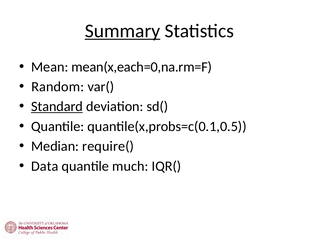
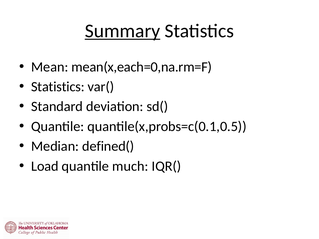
Random: Random -> Statistics (58, 87)
Standard underline: present -> none (57, 107)
require(: require( -> defined( (108, 146)
Data: Data -> Load (45, 166)
